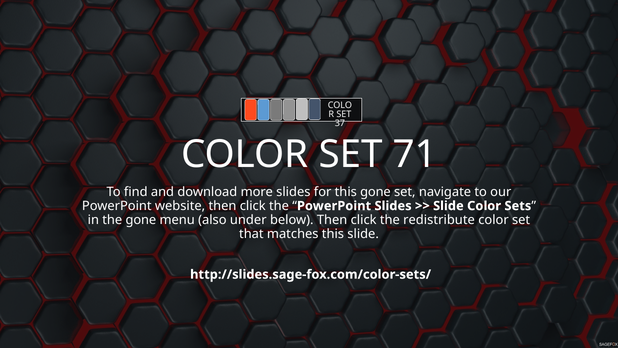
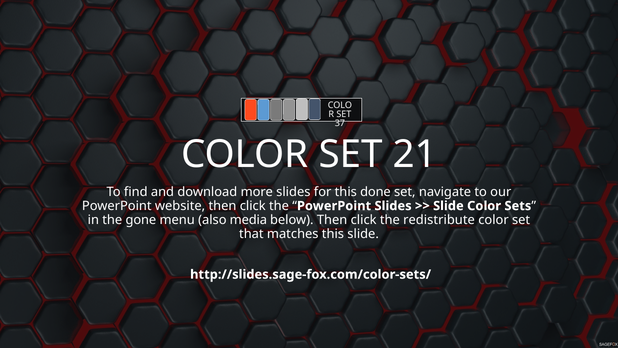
71: 71 -> 21 (415, 154)
this gone: gone -> done (375, 192)
under: under -> media (248, 220)
